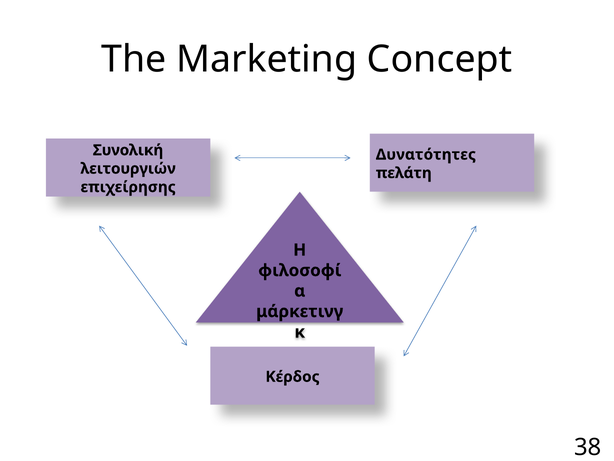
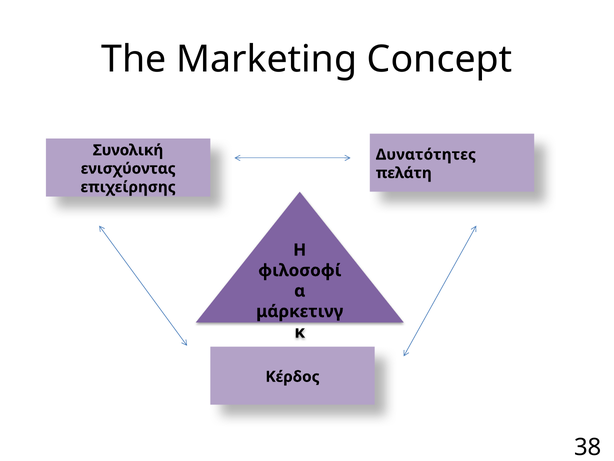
λειτουργιών: λειτουργιών -> ενισχύοντας (128, 168)
